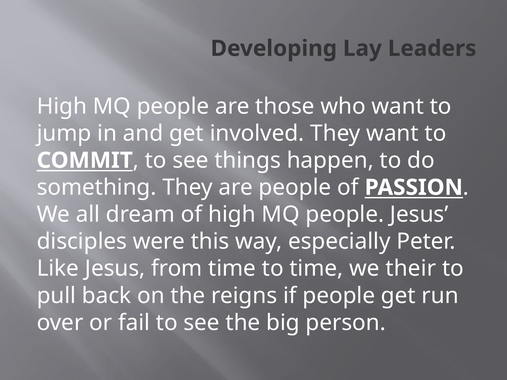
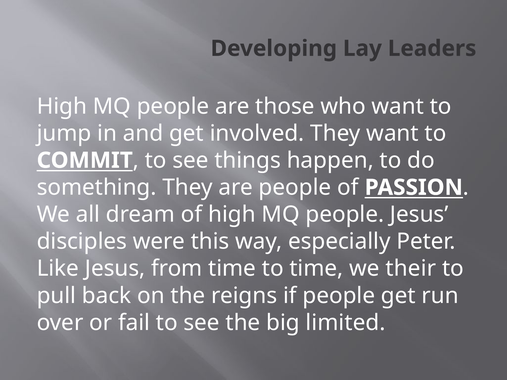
person: person -> limited (346, 323)
